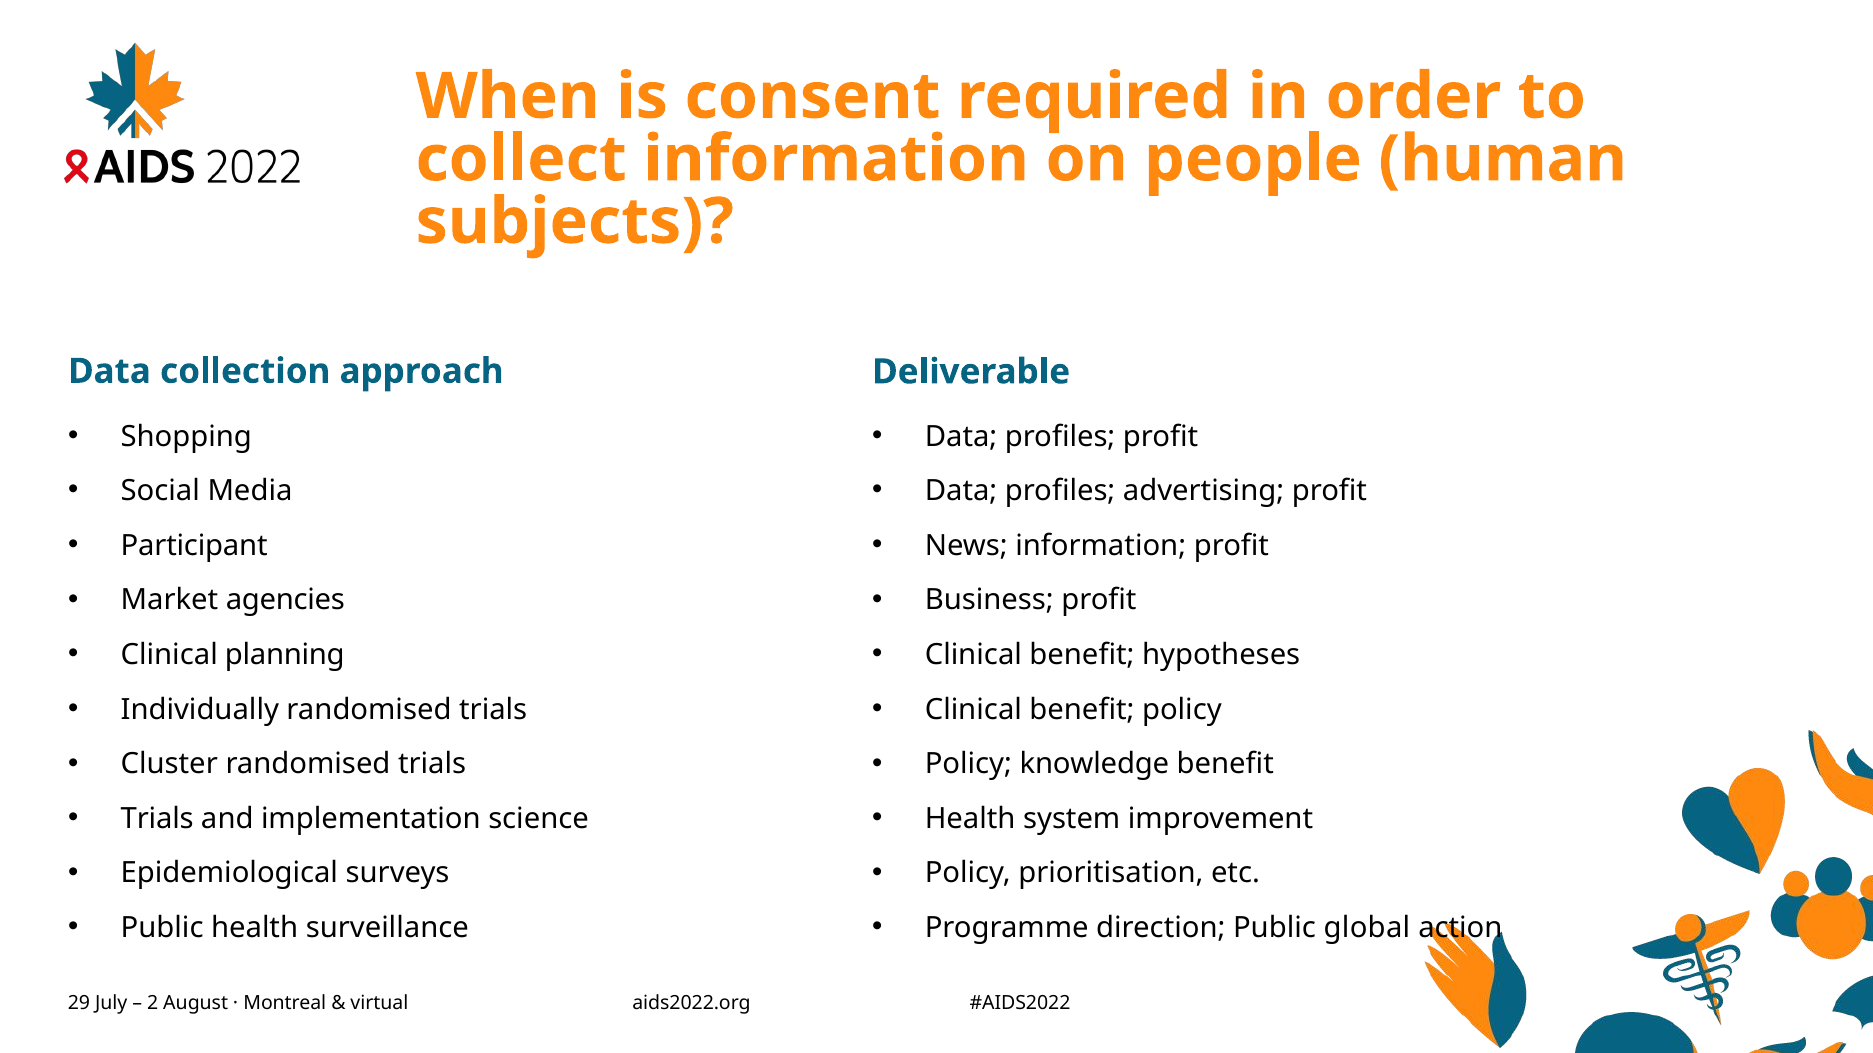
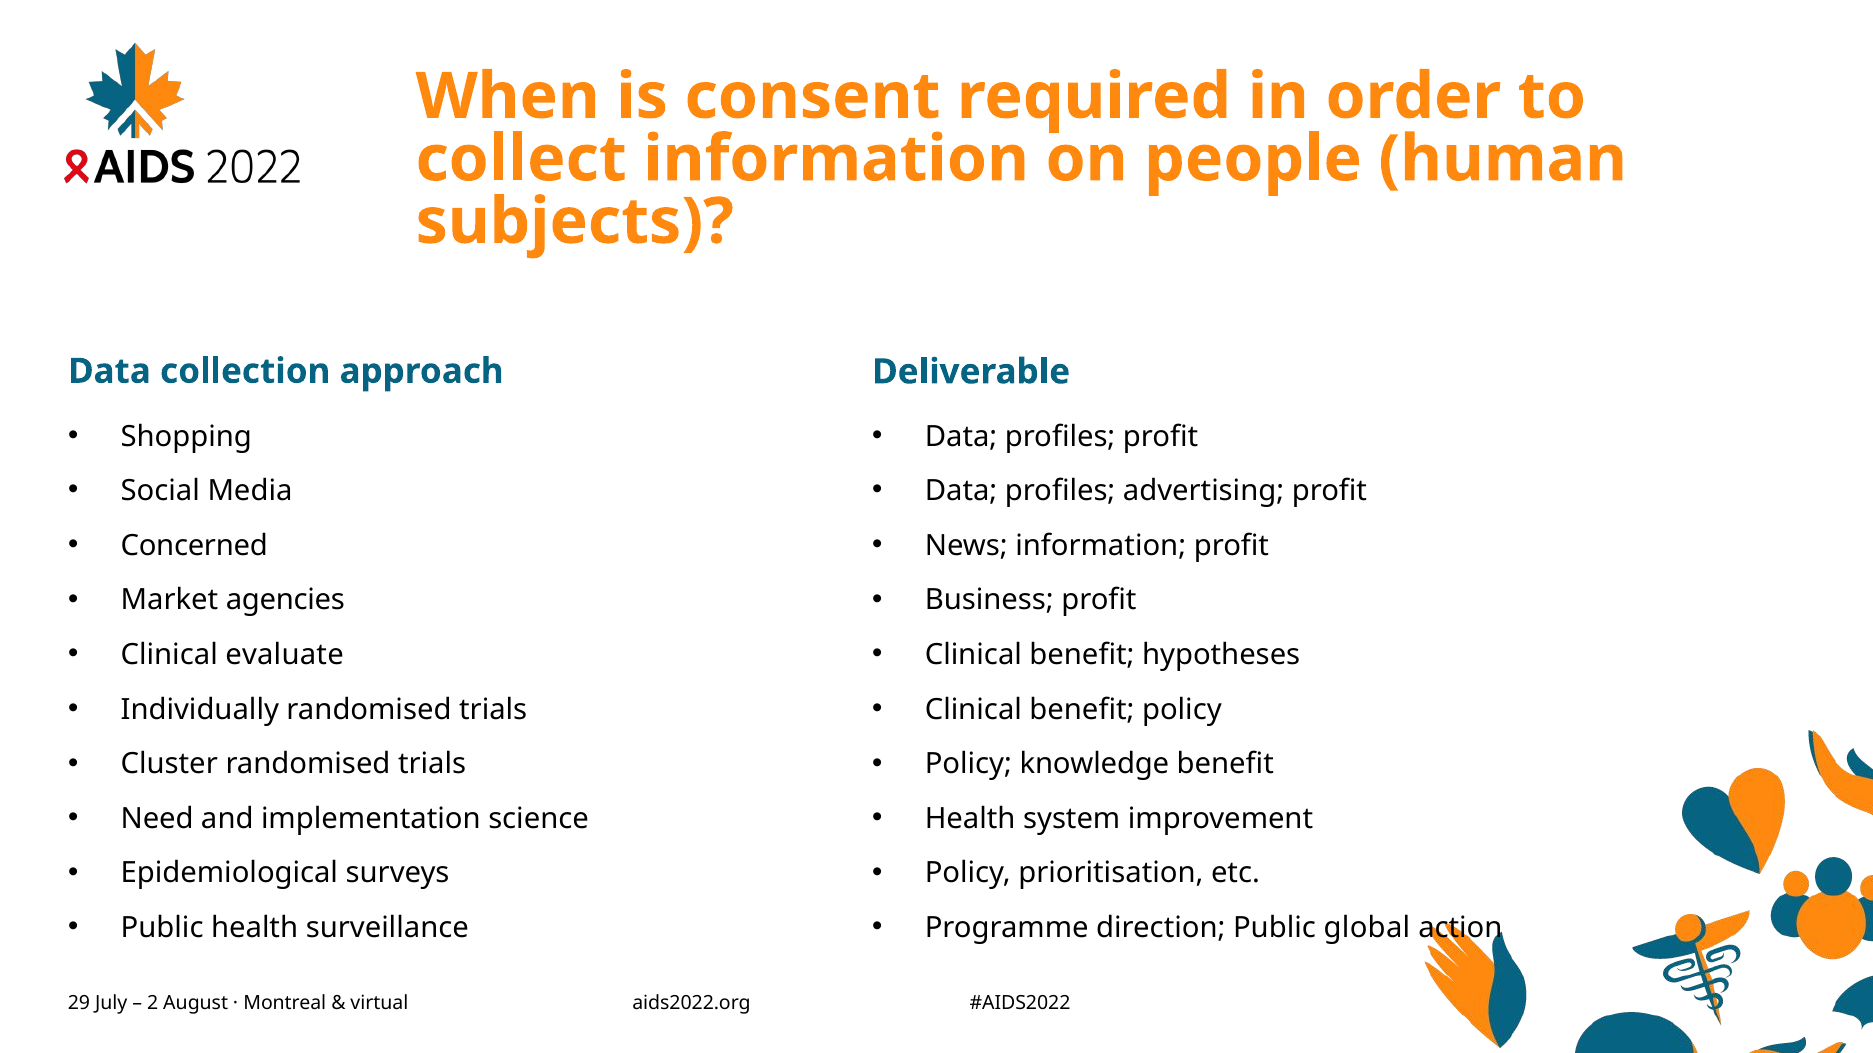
Participant: Participant -> Concerned (194, 546)
planning: planning -> evaluate (285, 655)
Trials: Trials -> Need (157, 819)
